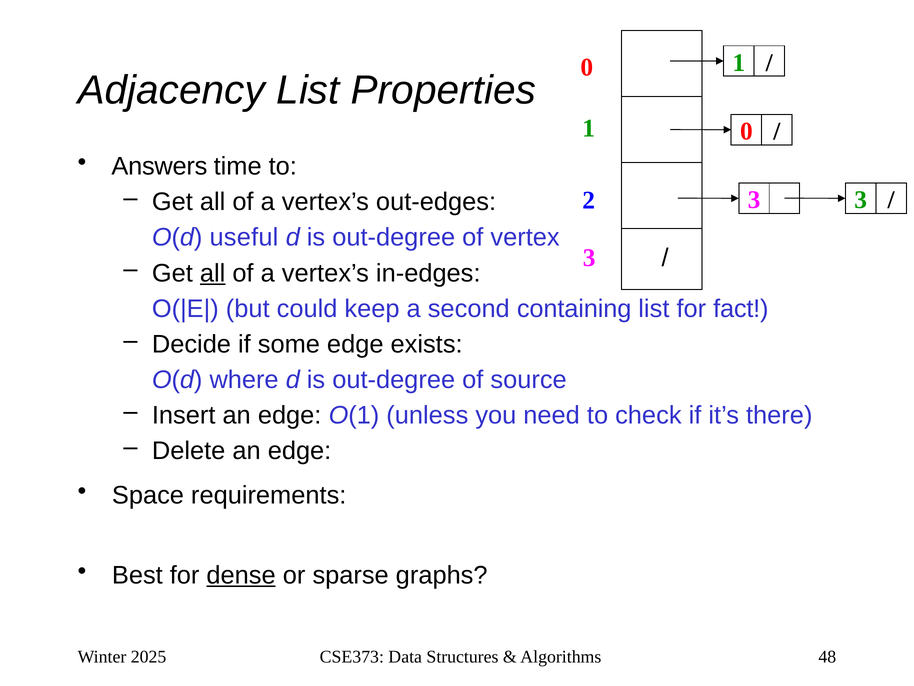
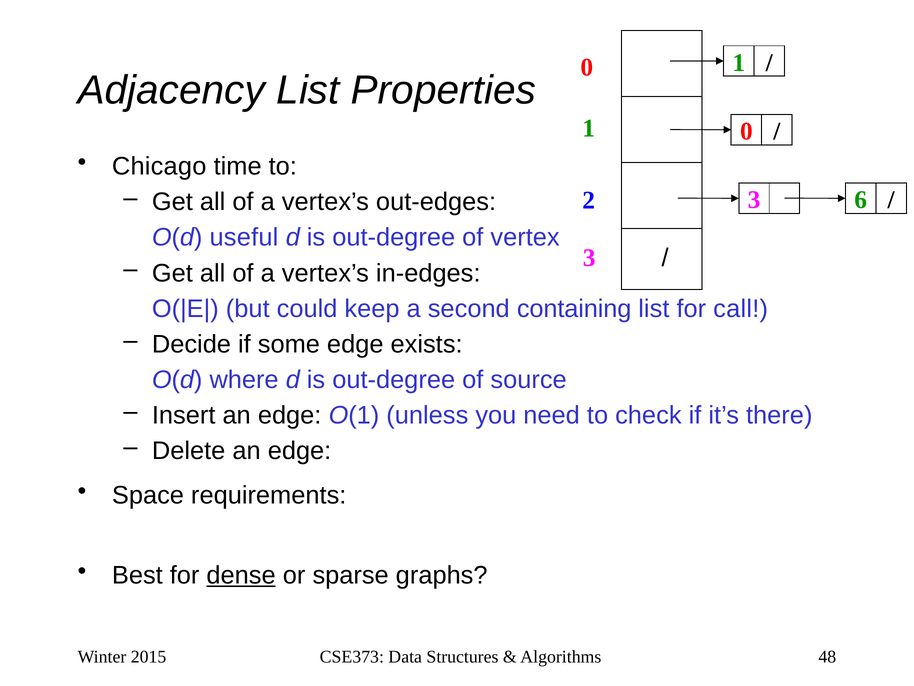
Answers: Answers -> Chicago (159, 166)
3 3: 3 -> 6 (861, 200)
all underline: present -> none (213, 273)
fact: fact -> call (741, 309)
2025: 2025 -> 2015 (149, 656)
